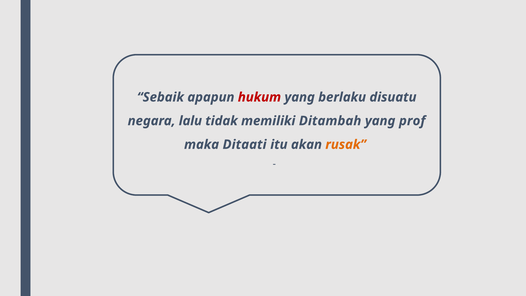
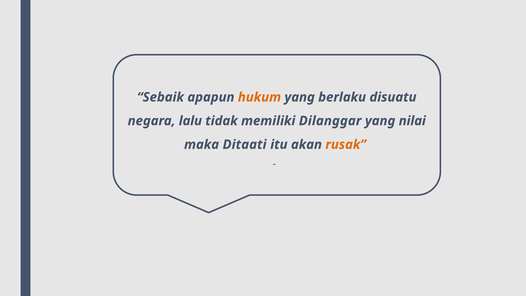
hukum colour: red -> orange (259, 97)
Ditambah: Ditambah -> Dilanggar (330, 121)
prof: prof -> nilai (412, 121)
